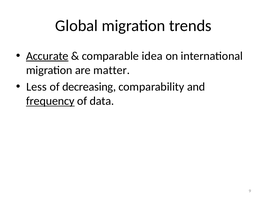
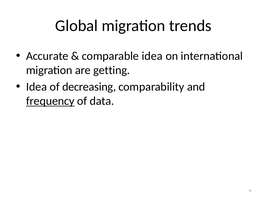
Accurate underline: present -> none (47, 56)
matter: matter -> getting (112, 70)
Less: Less -> Idea (37, 87)
